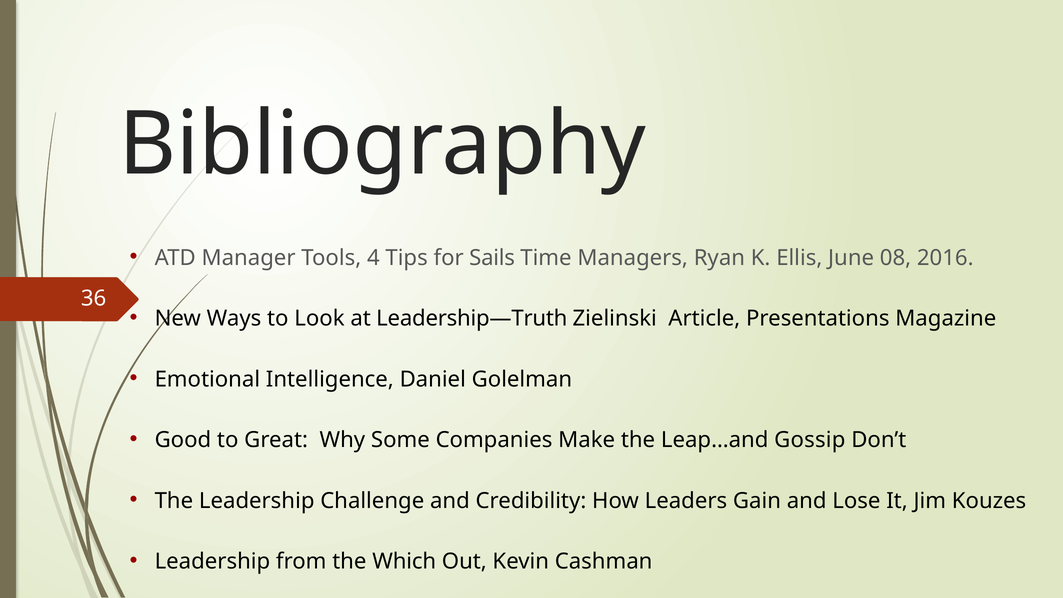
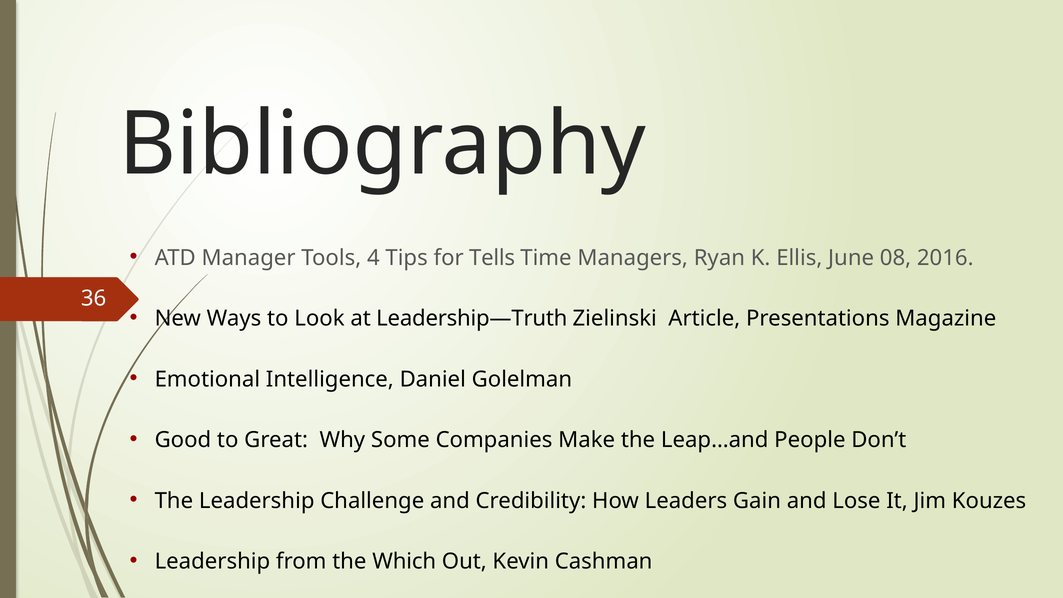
Sails: Sails -> Tells (492, 258)
Gossip: Gossip -> People (810, 440)
